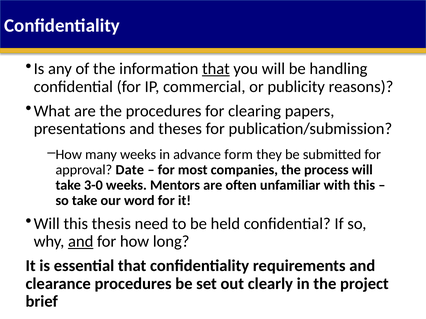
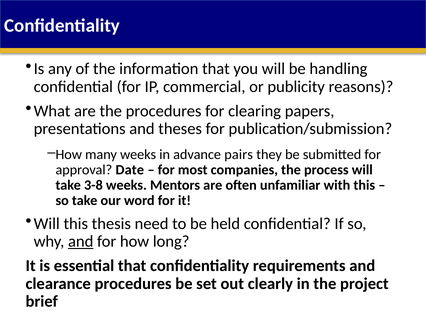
that underline: present -> none (216, 69)
form: form -> pairs (239, 155)
3-0: 3-0 -> 3-8 (93, 185)
